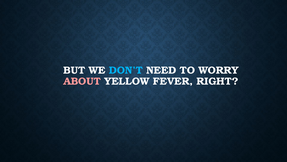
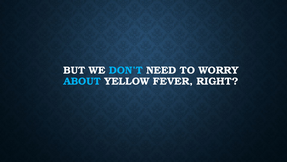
ABOUT colour: pink -> light blue (82, 81)
